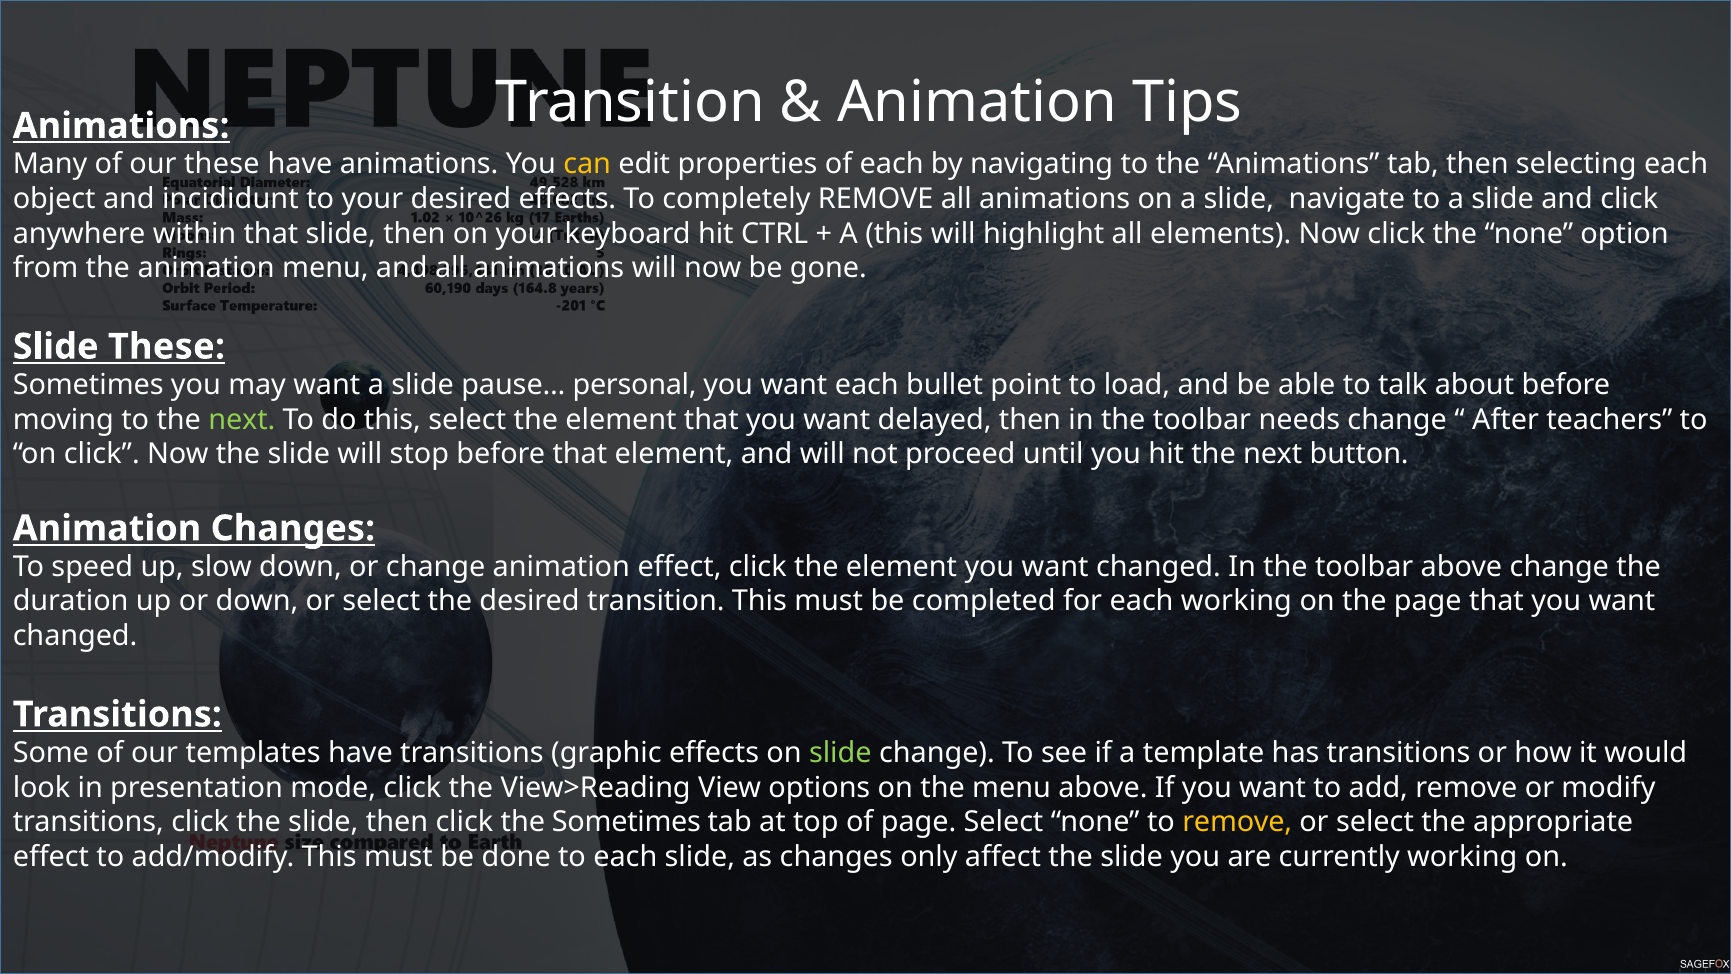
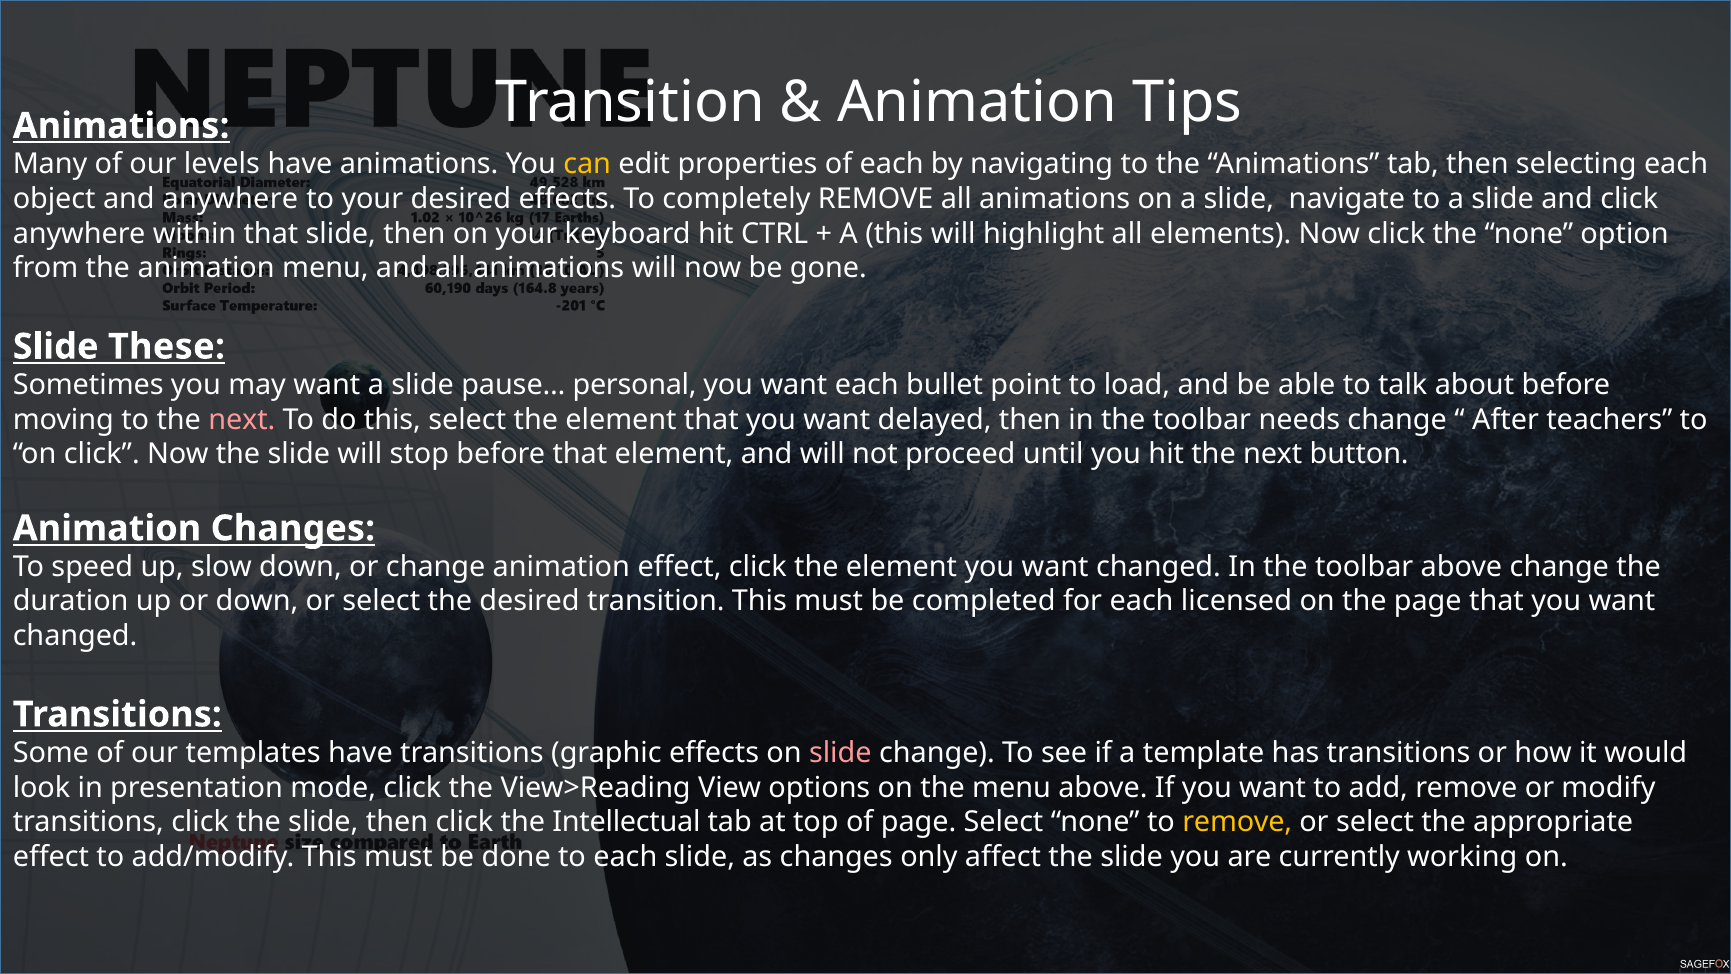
our these: these -> levels (222, 164)
and incididunt: incididunt -> anywhere (230, 199)
next colour: light green -> pink (242, 420)
each working: working -> licensed (1236, 601)
slide colour: light green -> pink (840, 753)
the Sometimes: Sometimes -> Intellectual (626, 822)
